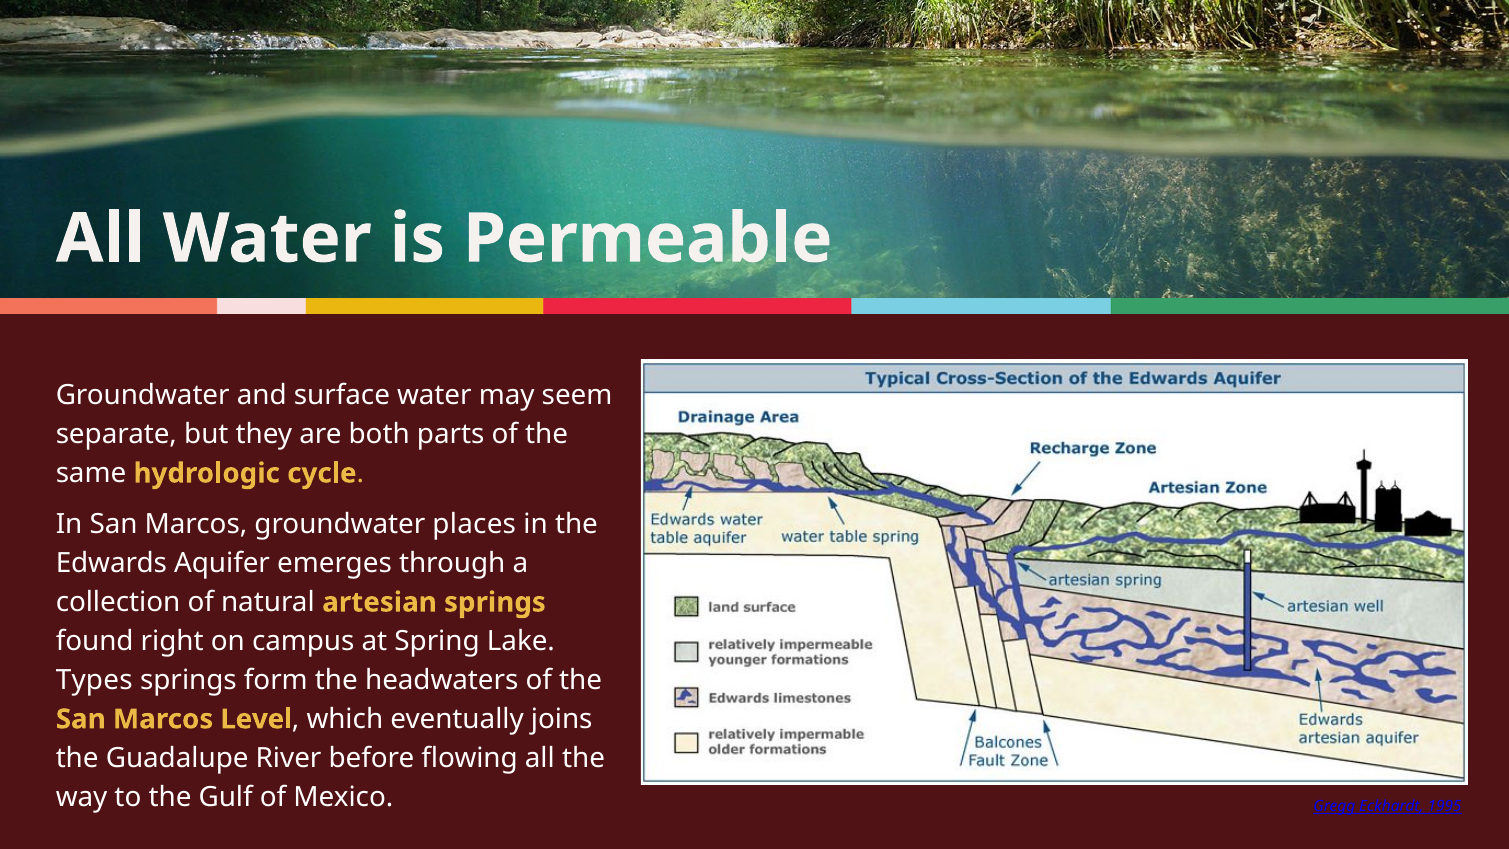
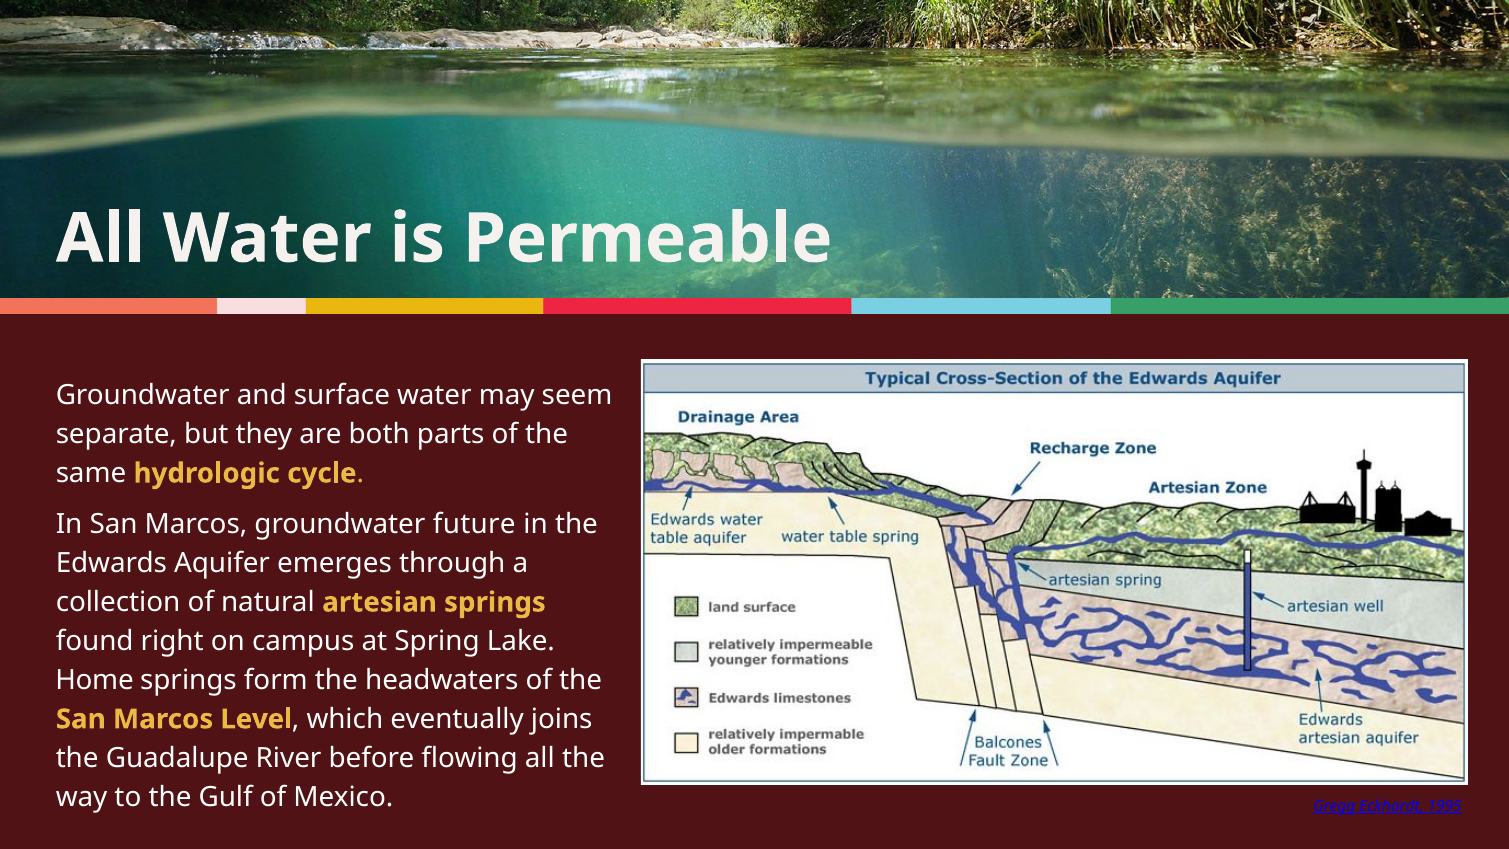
places: places -> future (474, 524)
Types: Types -> Home (95, 680)
